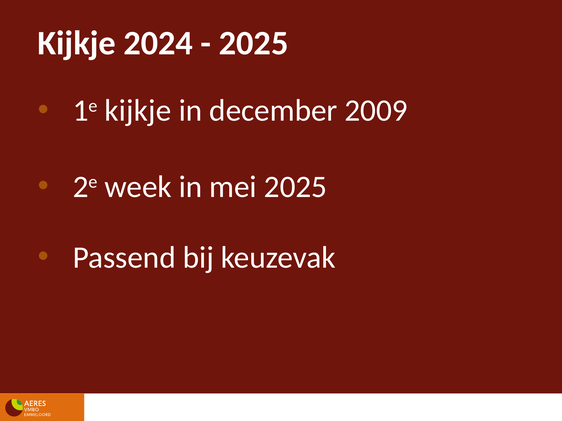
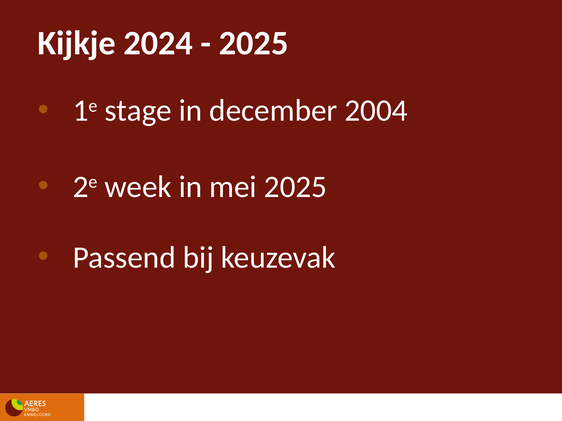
1e kijkje: kijkje -> stage (138, 111)
2009: 2009 -> 2004 (376, 111)
